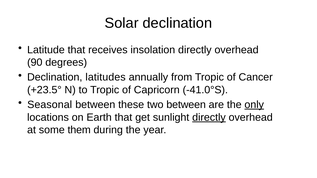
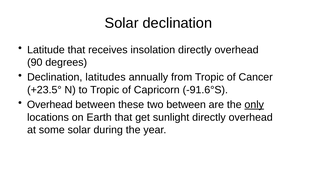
-41.0°S: -41.0°S -> -91.6°S (205, 90)
Seasonal: Seasonal -> Overhead (50, 105)
directly underline: present -> none (209, 118)
some them: them -> solar (79, 130)
